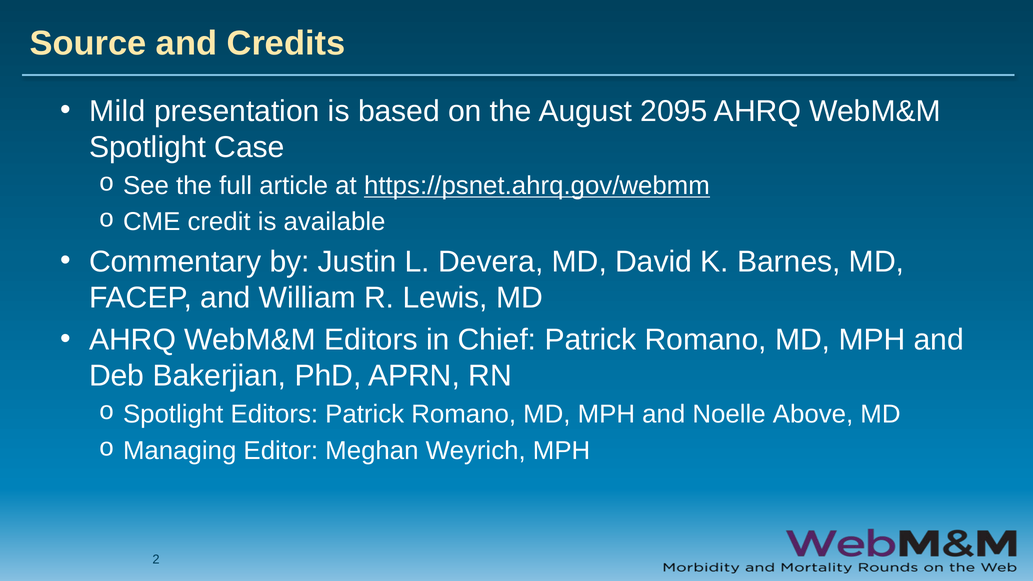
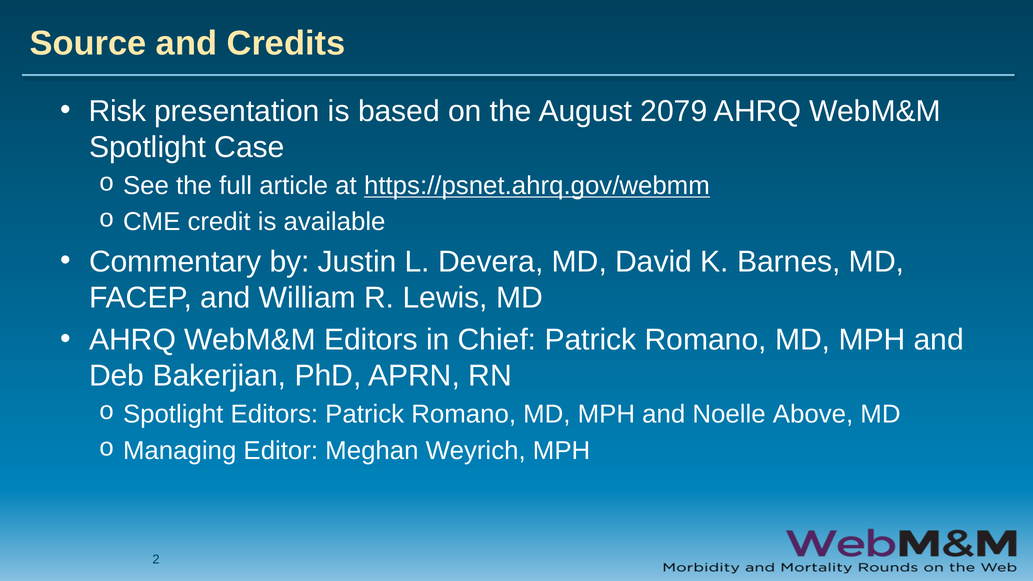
Mild: Mild -> Risk (118, 111)
2095: 2095 -> 2079 (674, 111)
